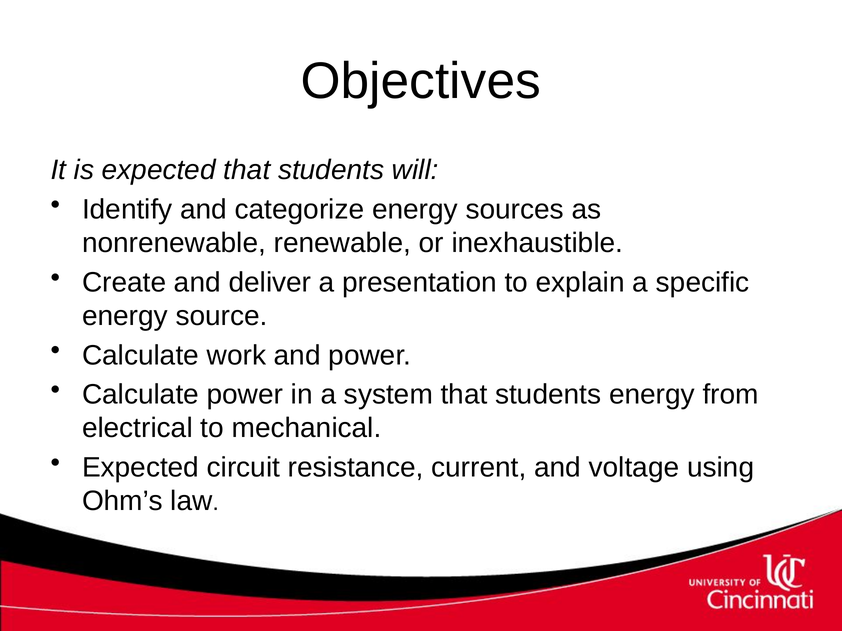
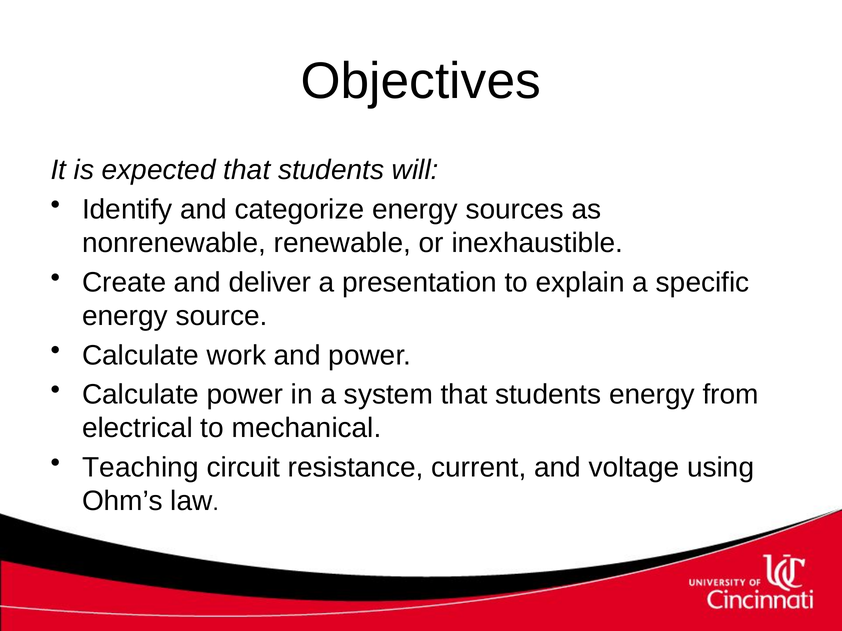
Expected: Expected -> Teaching (140, 468)
